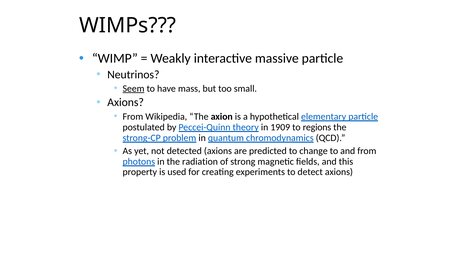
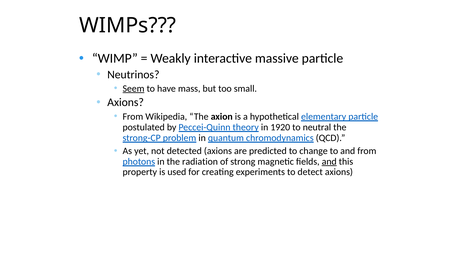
1909: 1909 -> 1920 (280, 127)
regions: regions -> neutral (317, 127)
and underline: none -> present (329, 161)
